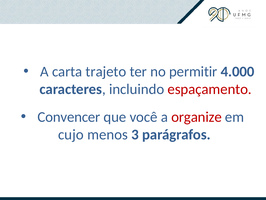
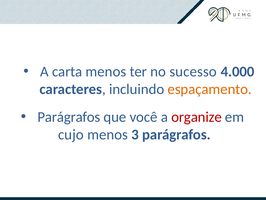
carta trajeto: trajeto -> menos (106, 71)
permitir: permitir -> sucesso (193, 71)
espaçamento colour: red -> orange (210, 89)
Convencer: Convencer -> Parágrafos (69, 117)
